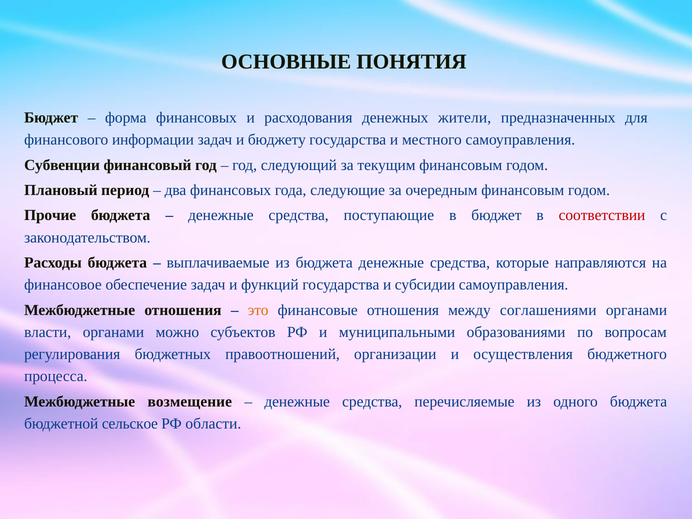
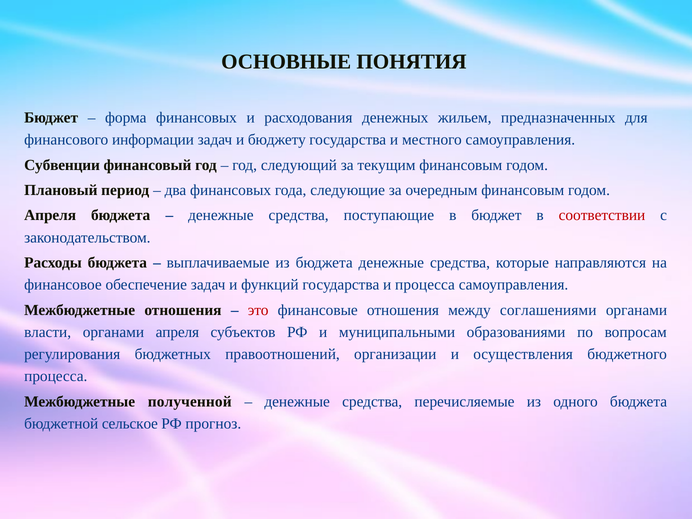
жители: жители -> жильем (465, 118)
Прочие: Прочие -> Апреля (50, 215)
и субсидии: субсидии -> процесса (425, 285)
это colour: orange -> red (258, 310)
органами можно: можно -> апреля (177, 332)
возмещение: возмещение -> полученной (190, 402)
области: области -> прогноз (213, 424)
